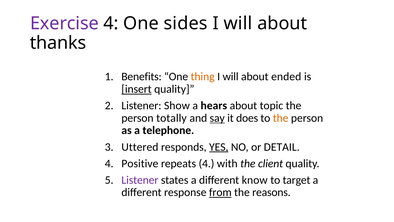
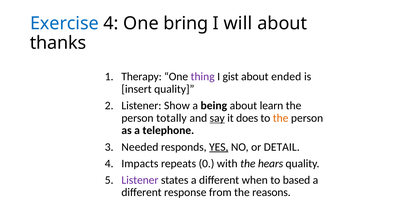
Exercise colour: purple -> blue (64, 23)
sides: sides -> bring (186, 23)
Benefits: Benefits -> Therapy (142, 77)
thing colour: orange -> purple (203, 77)
will: will -> gist (231, 77)
insert underline: present -> none (137, 89)
hears: hears -> being (214, 105)
topic: topic -> learn (271, 105)
Uttered: Uttered -> Needed (140, 147)
Positive: Positive -> Impacts (140, 163)
repeats 4: 4 -> 0 (206, 163)
client: client -> hears (271, 163)
know: know -> when (255, 180)
target: target -> based (296, 180)
from underline: present -> none (220, 192)
